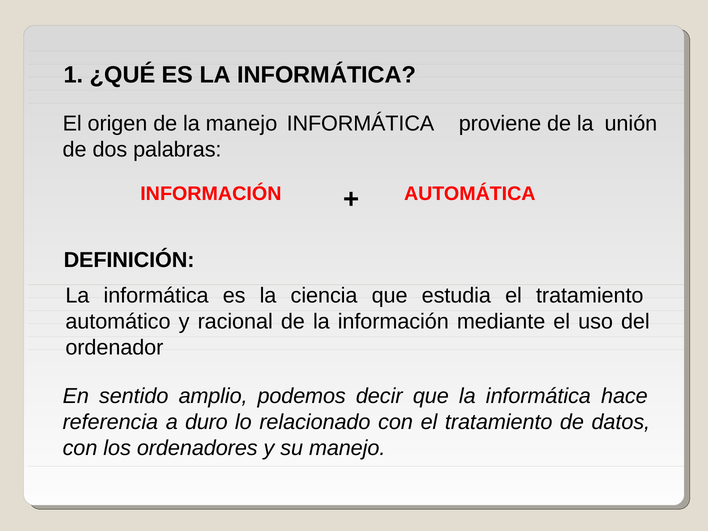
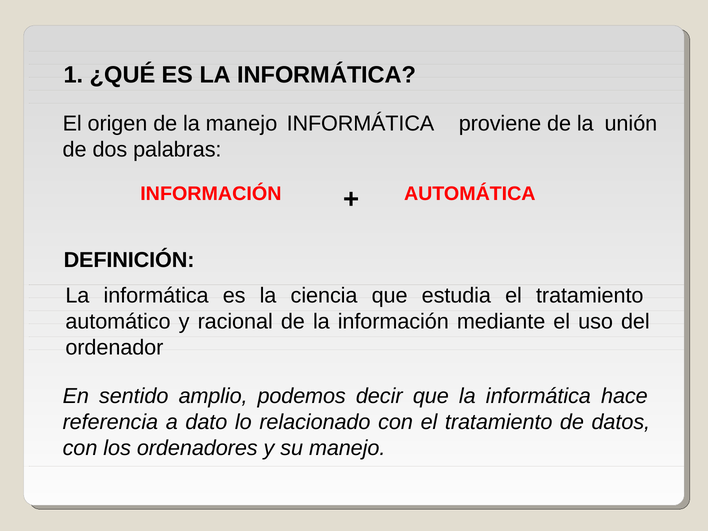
duro: duro -> dato (206, 422)
